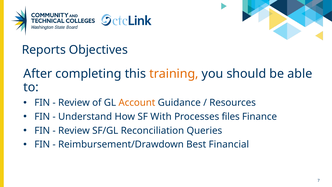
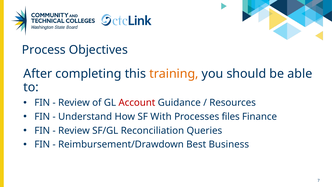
Reports: Reports -> Process (44, 50)
Account colour: orange -> red (137, 103)
Financial: Financial -> Business (229, 144)
